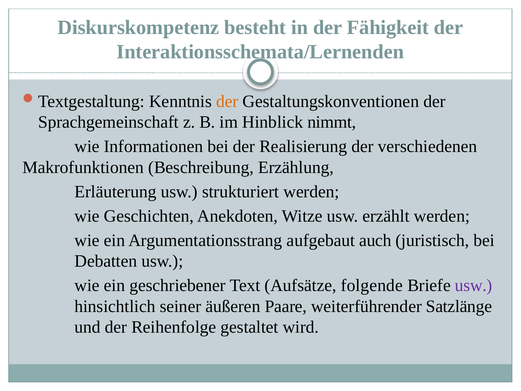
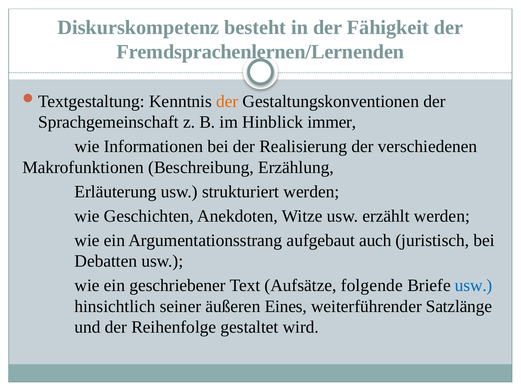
Interaktionsschemata/Lernenden: Interaktionsschemata/Lernenden -> Fremdsprachenlernen/Lernenden (260, 52)
nimmt: nimmt -> immer (332, 122)
usw colour: purple -> blue (474, 285)
Paare: Paare -> Eines (286, 306)
